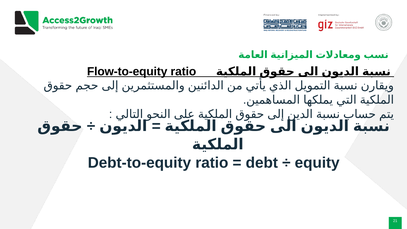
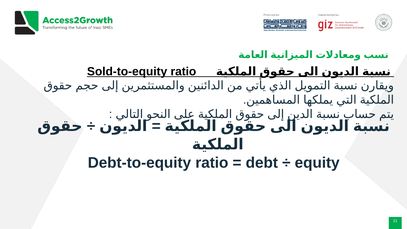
Flow-to-equity: Flow-to-equity -> Sold-to-equity (127, 71)
